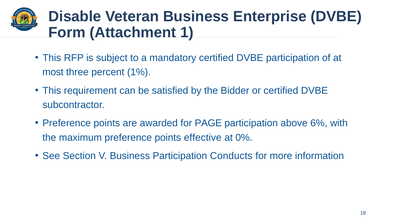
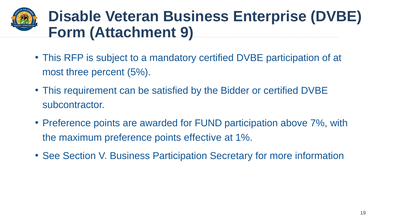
1: 1 -> 9 (187, 32)
1%: 1% -> 5% (139, 72)
PAGE: PAGE -> FUND (208, 123)
6%: 6% -> 7% (319, 123)
0%: 0% -> 1% (244, 137)
Conducts: Conducts -> Secretary (231, 156)
